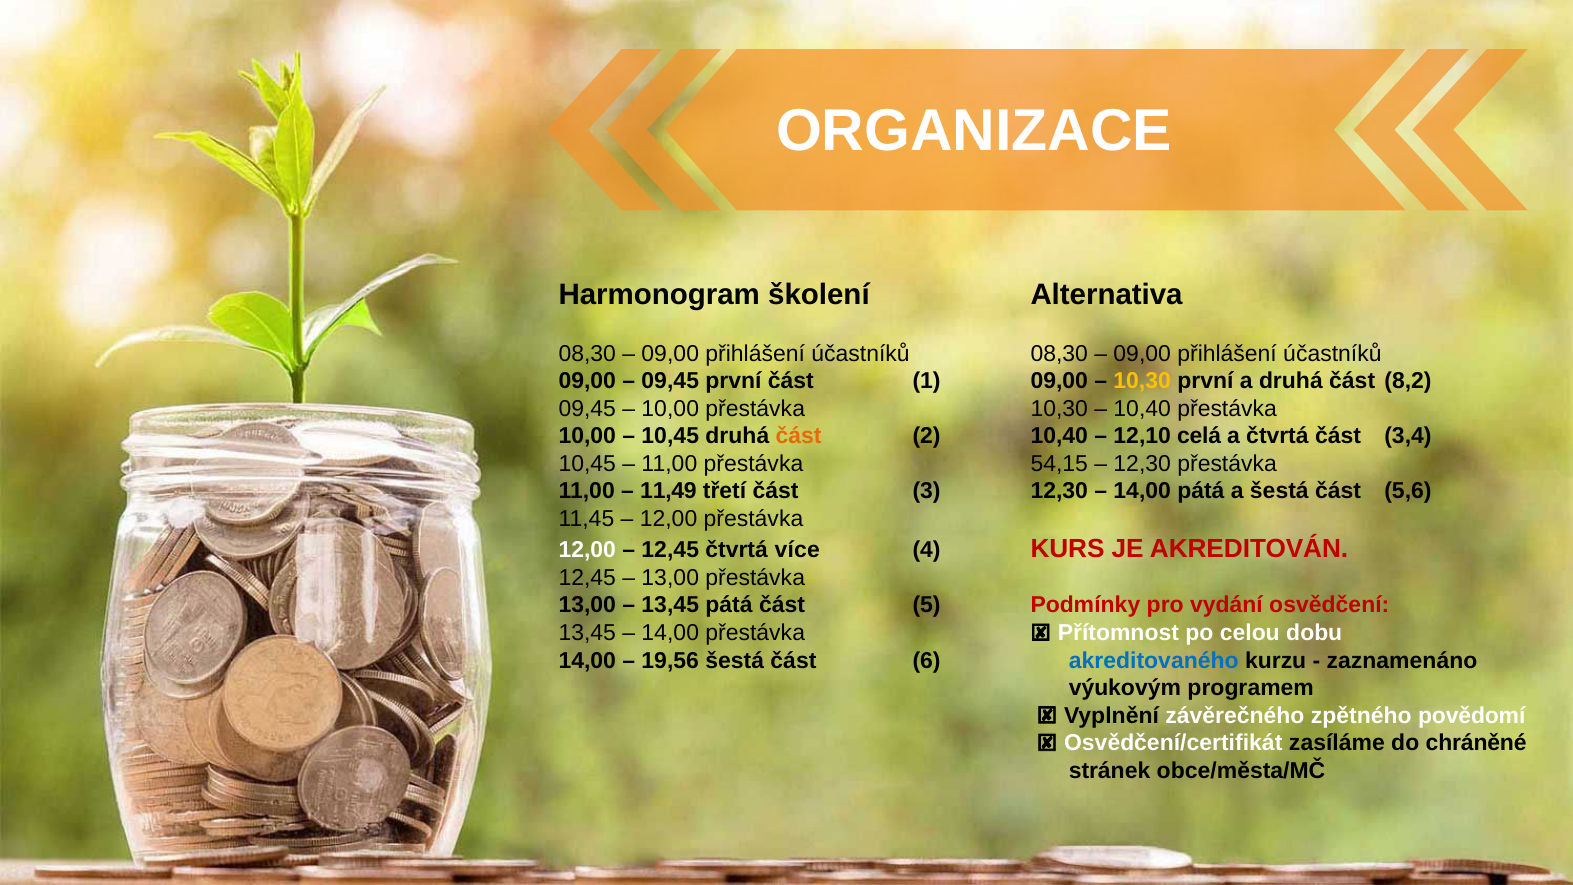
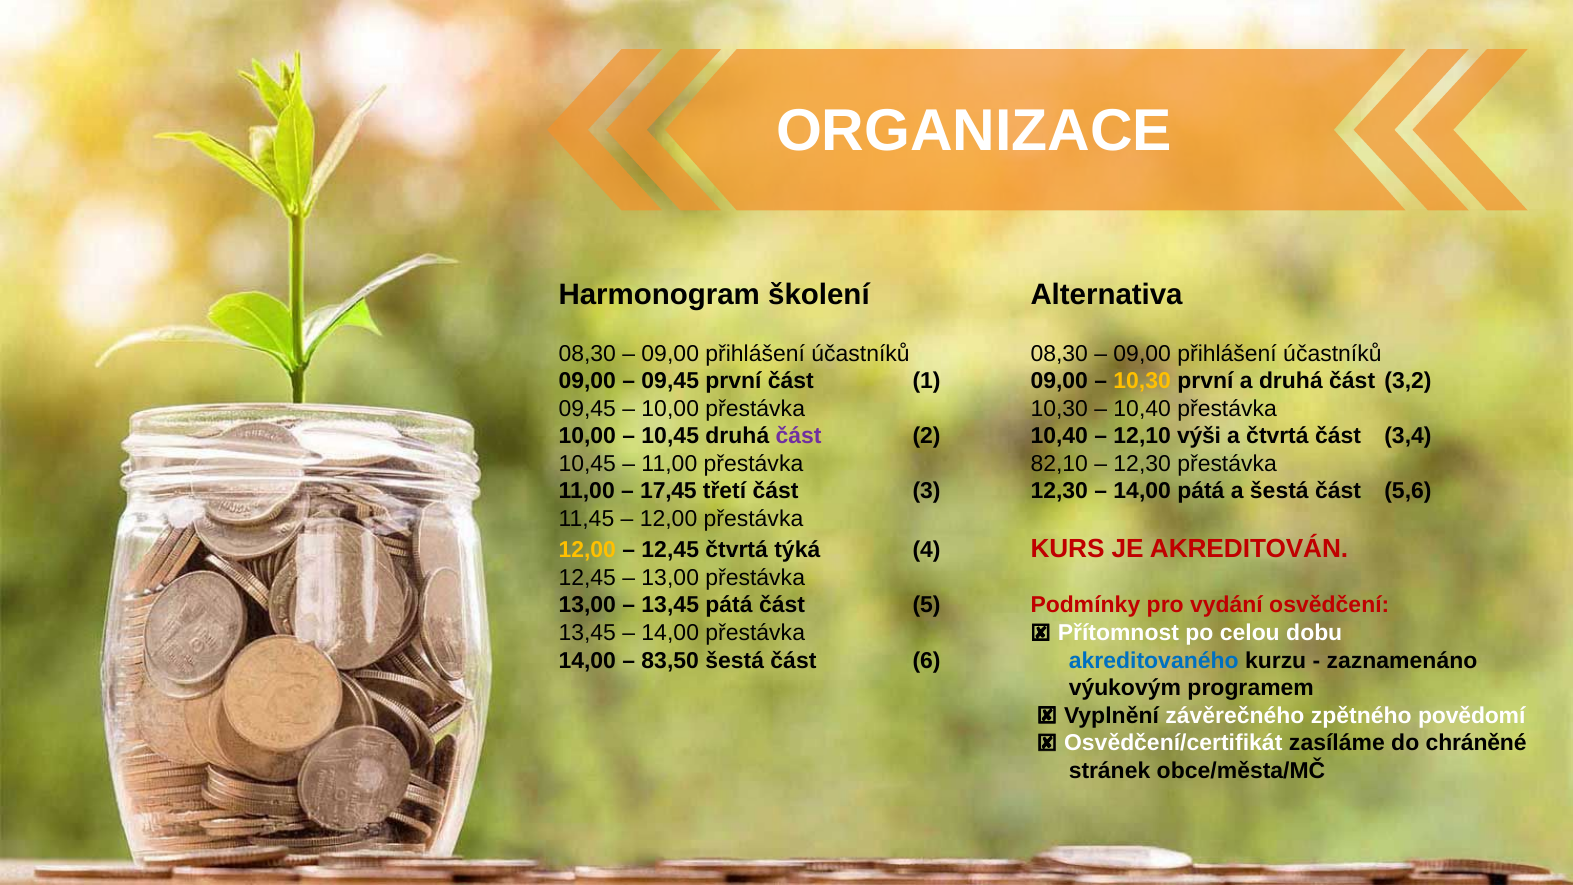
8,2: 8,2 -> 3,2 (1408, 381)
část colour: orange -> purple (799, 436)
celá: celá -> výši (1199, 436)
54,15: 54,15 -> 82,10 (1059, 464)
11,49: 11,49 -> 17,45 (668, 491)
12,00 colour: white -> yellow (587, 550)
více: více -> týká (797, 550)
19,56: 19,56 -> 83,50 (670, 660)
